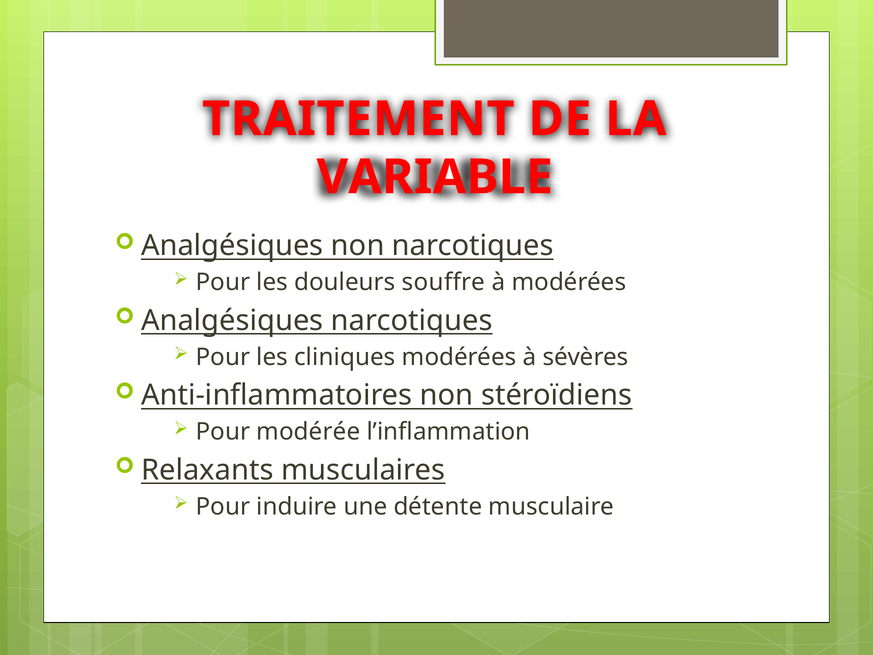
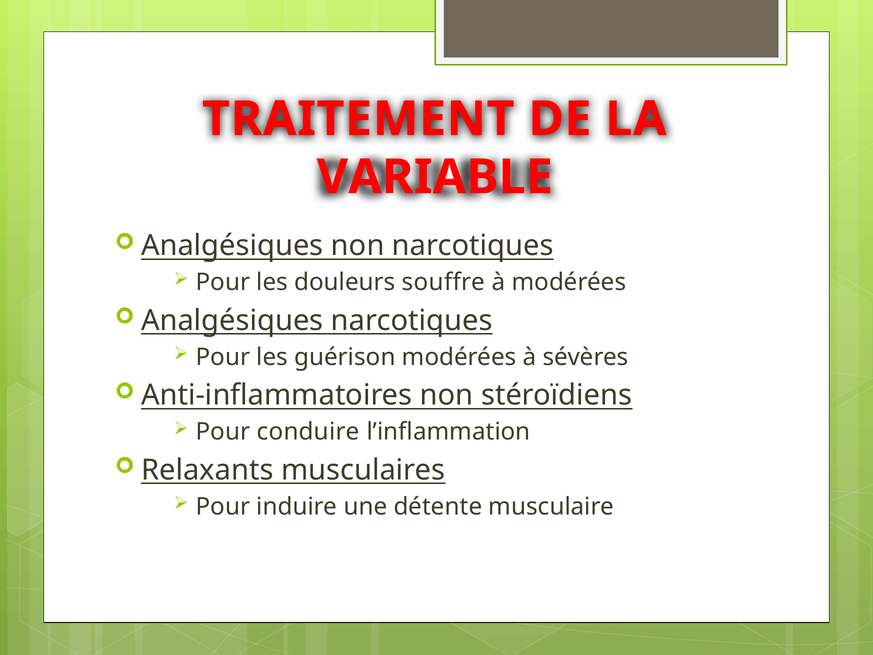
cliniques: cliniques -> guérison (345, 357)
modérée: modérée -> conduire (308, 432)
